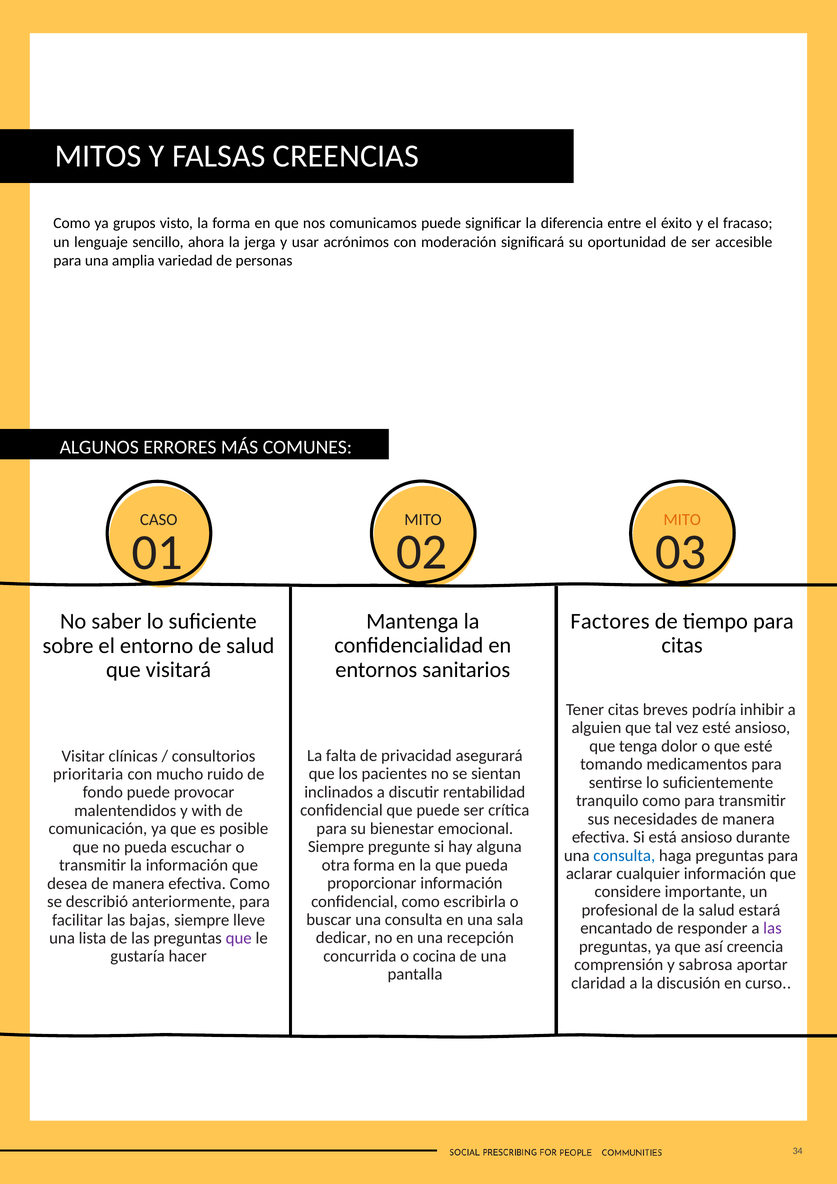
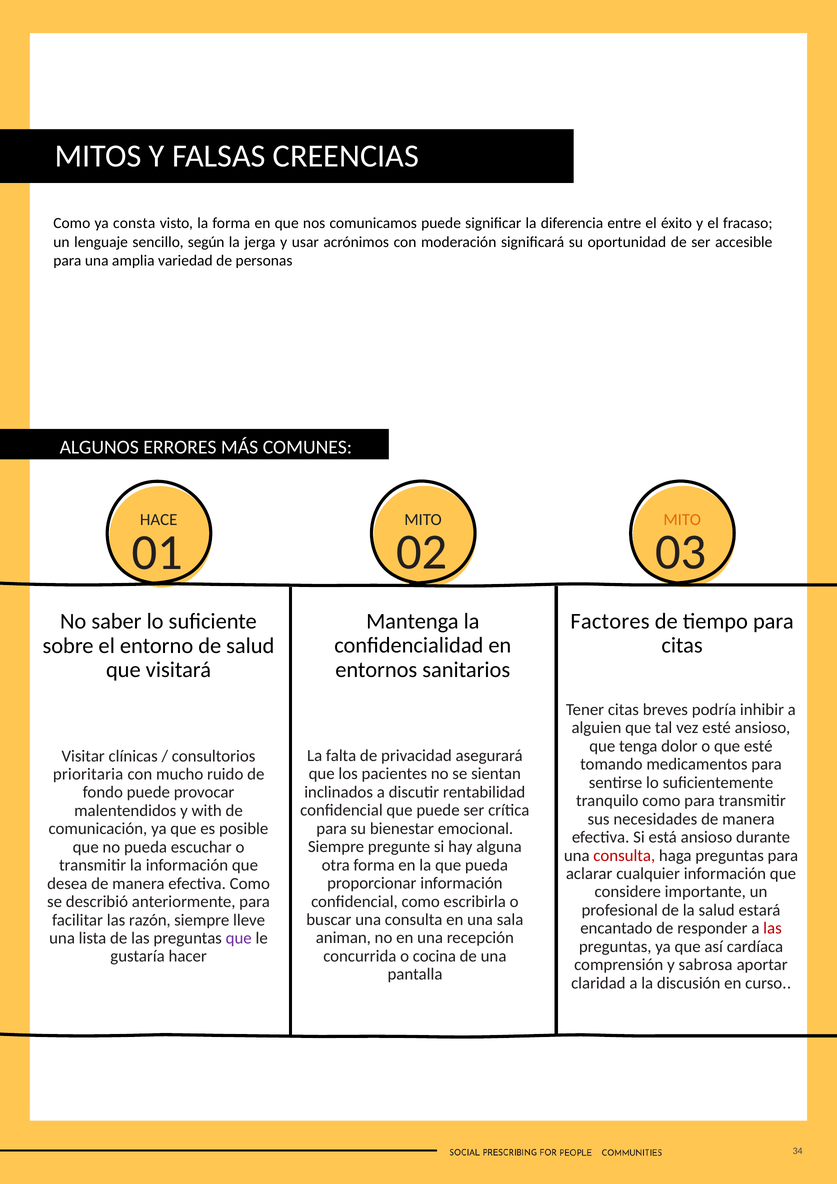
grupos: grupos -> consta (134, 223)
ahora: ahora -> según (206, 242)
CASO: CASO -> HACE (159, 520)
consulta colour: blue -> red (624, 855)
bajas: bajas -> razón (150, 920)
las colour: purple -> red (772, 928)
dedicar: dedicar -> animan (343, 938)
creencia: creencia -> cardíaca (755, 946)
